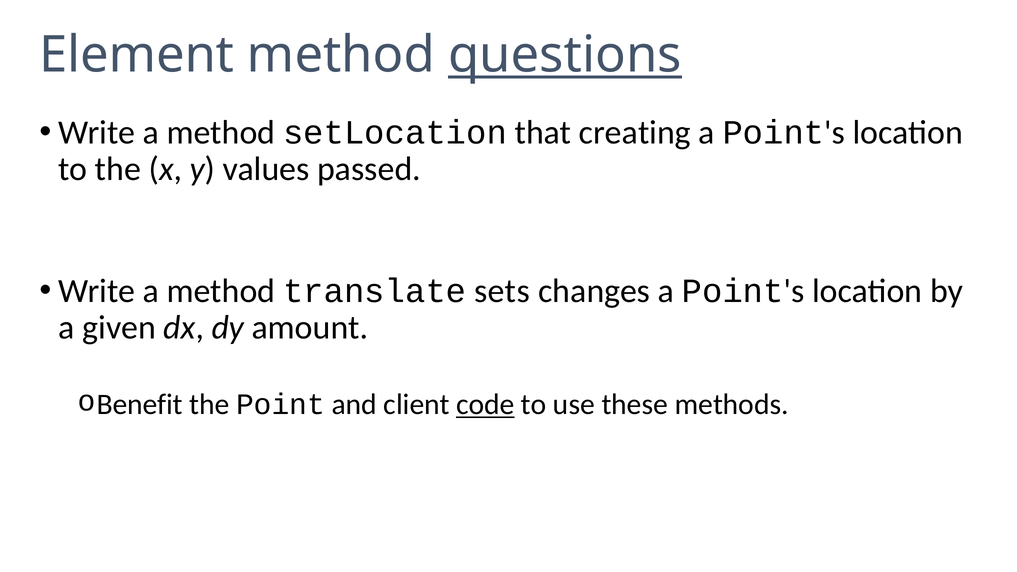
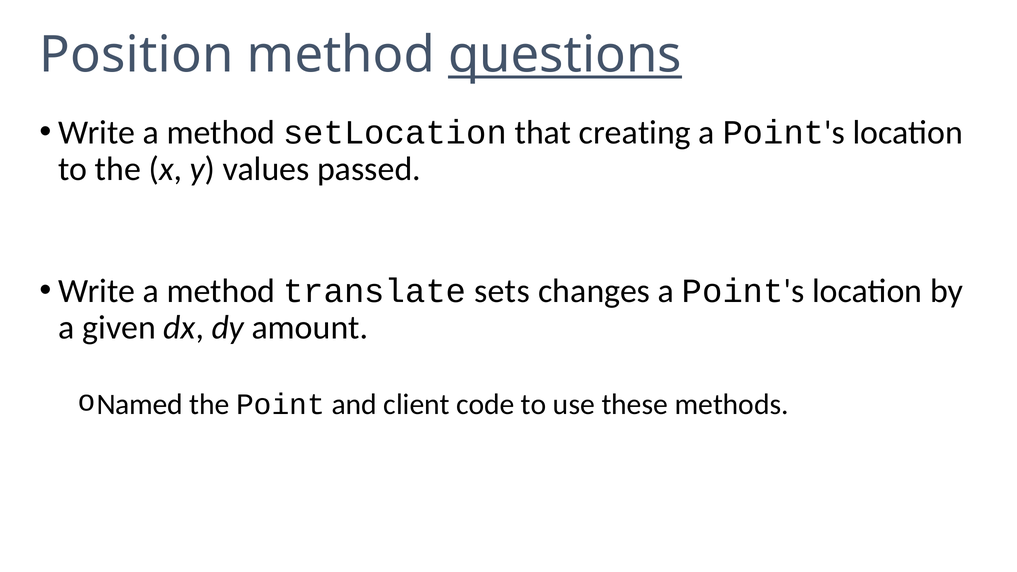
Element: Element -> Position (136, 55)
Benefit: Benefit -> Named (140, 405)
code underline: present -> none (485, 405)
